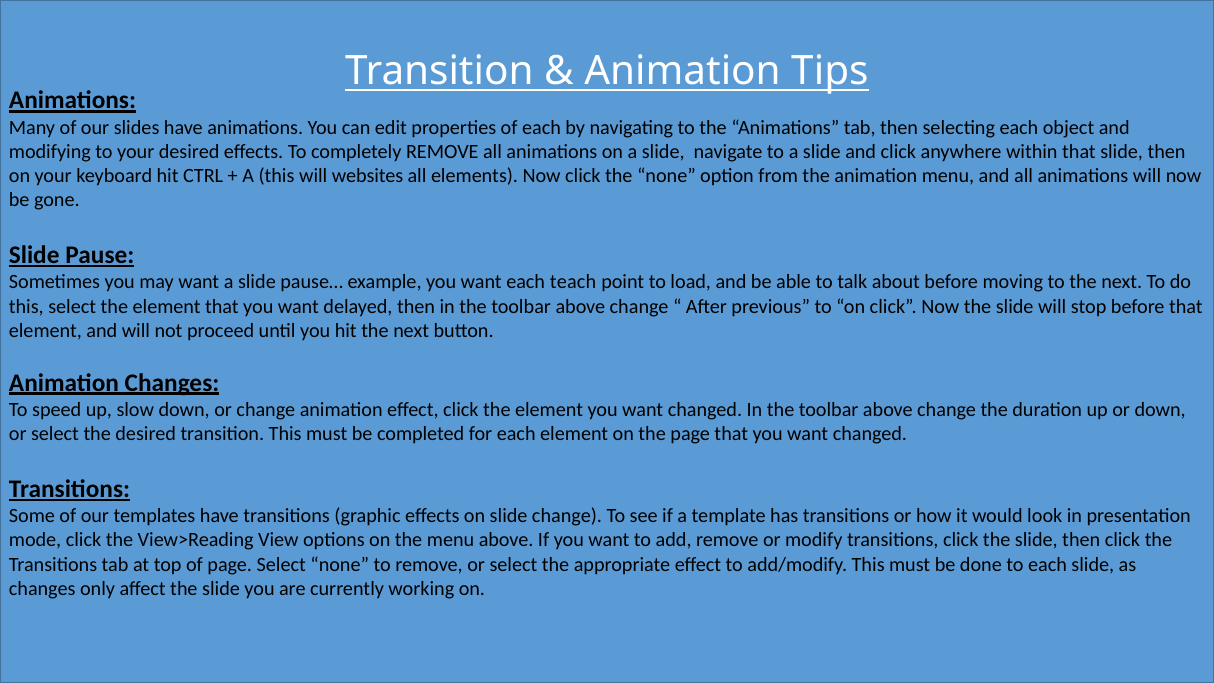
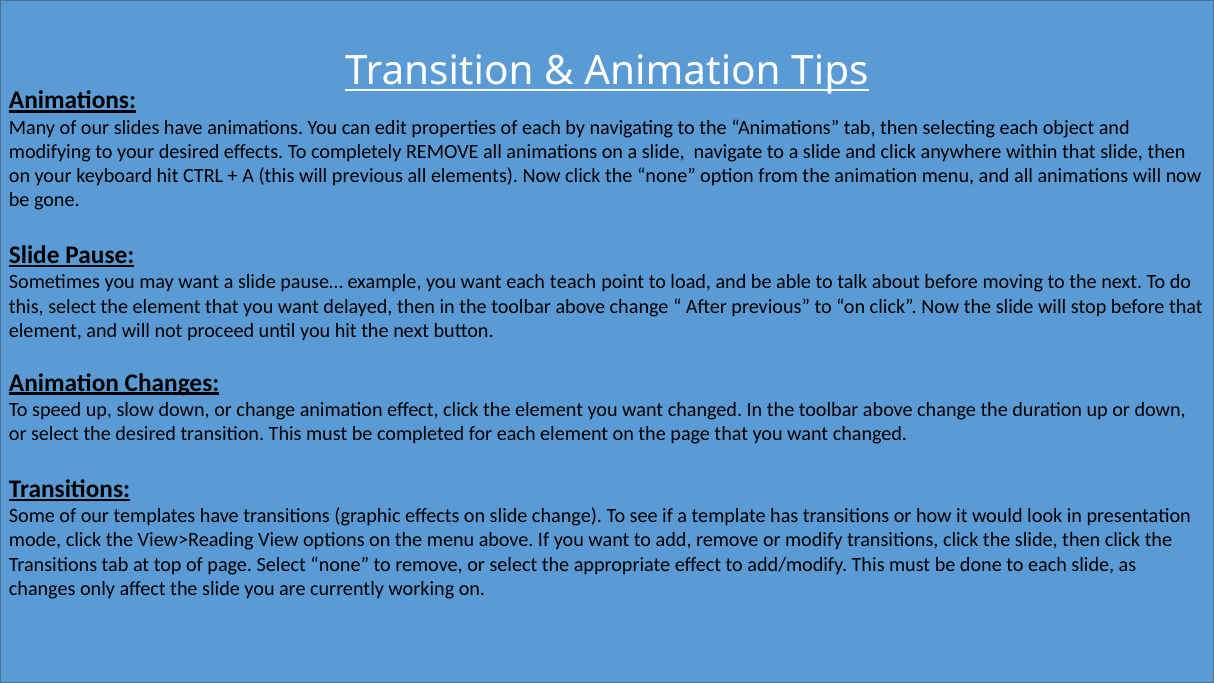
will websites: websites -> previous (367, 176)
